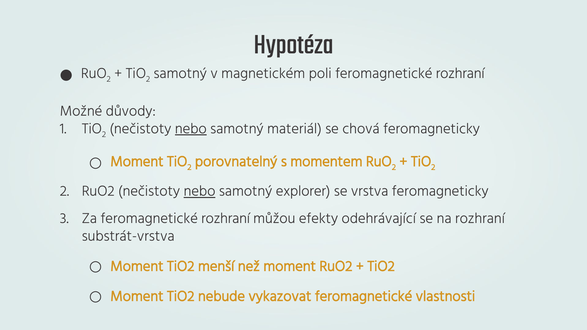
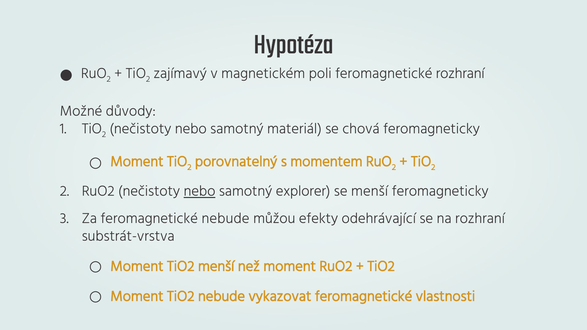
samotný: samotný -> zajímavý (180, 73)
nebo underline: present -> none (191, 129)
se vrstva: vrstva -> menší (370, 191)
Za feromagnetické rozhraní: rozhraní -> nebude (225, 219)
